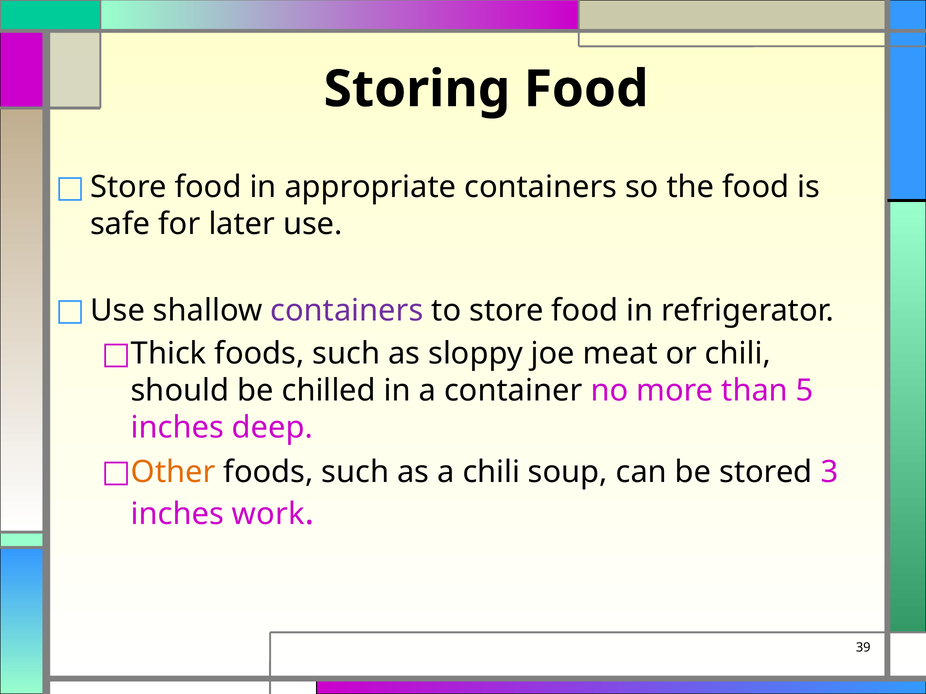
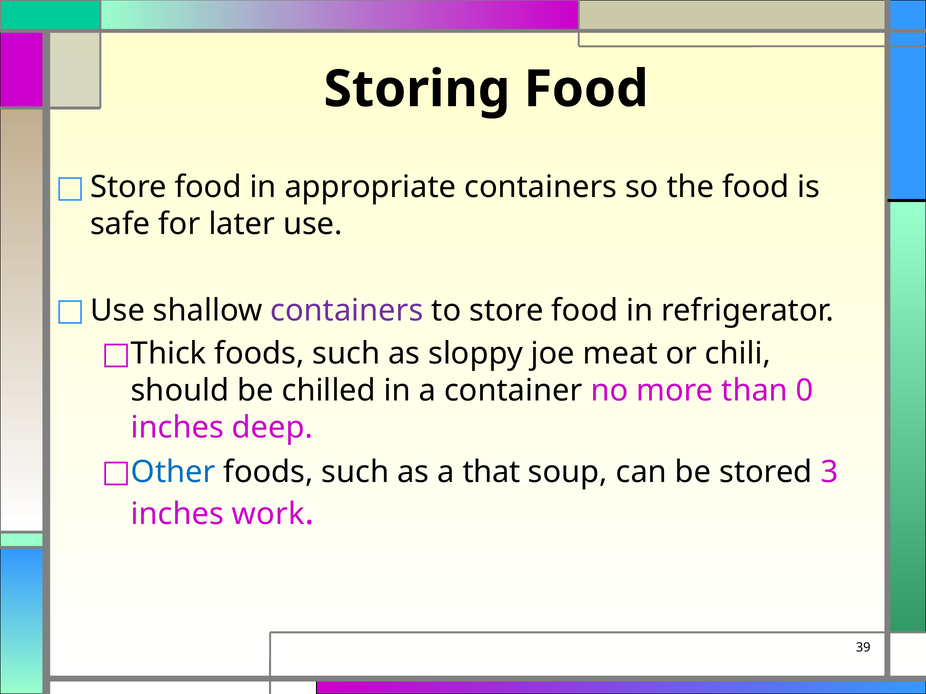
5: 5 -> 0 (805, 391)
Other colour: orange -> blue (173, 472)
a chili: chili -> that (491, 472)
